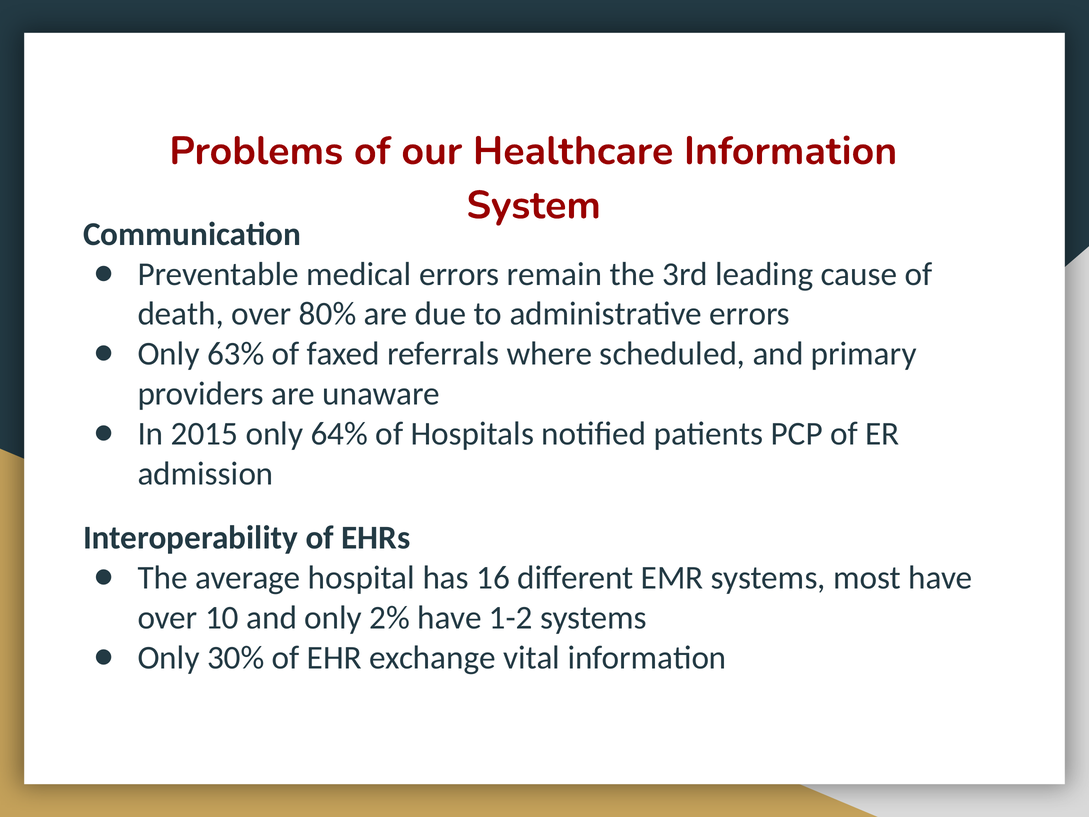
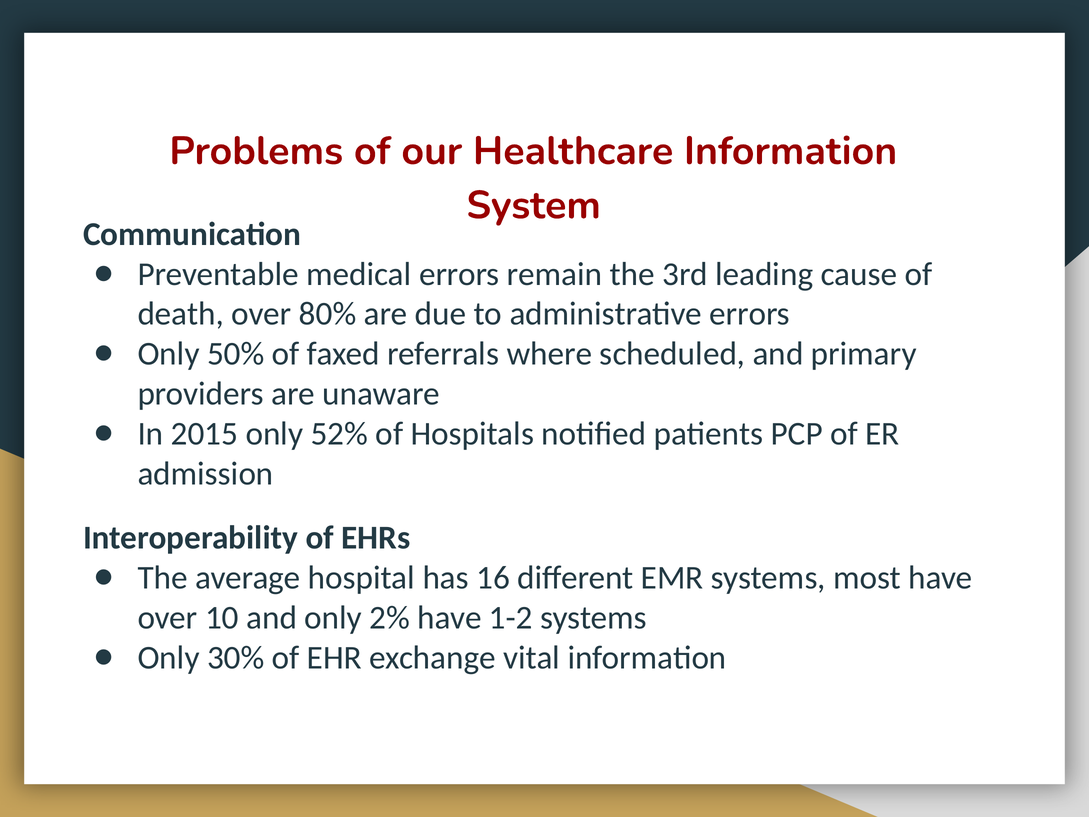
63%: 63% -> 50% (236, 354)
64%: 64% -> 52% (339, 434)
